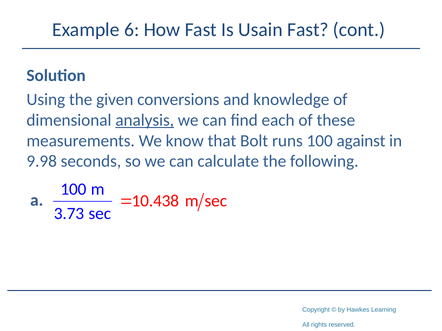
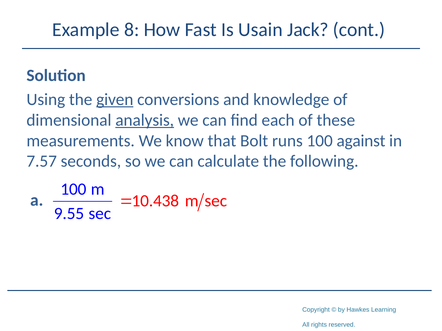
6: 6 -> 8 (132, 30)
Usain Fast: Fast -> Jack (308, 30)
given underline: none -> present (115, 100)
9.98: 9.98 -> 7.57 (42, 162)
3.73: 3.73 -> 9.55 (69, 214)
